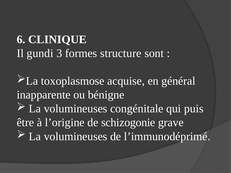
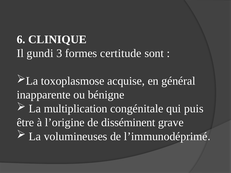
structure: structure -> certitude (121, 53)
volumineuses: volumineuses -> multiplication (76, 109)
schizogonie: schizogonie -> disséminent (128, 123)
